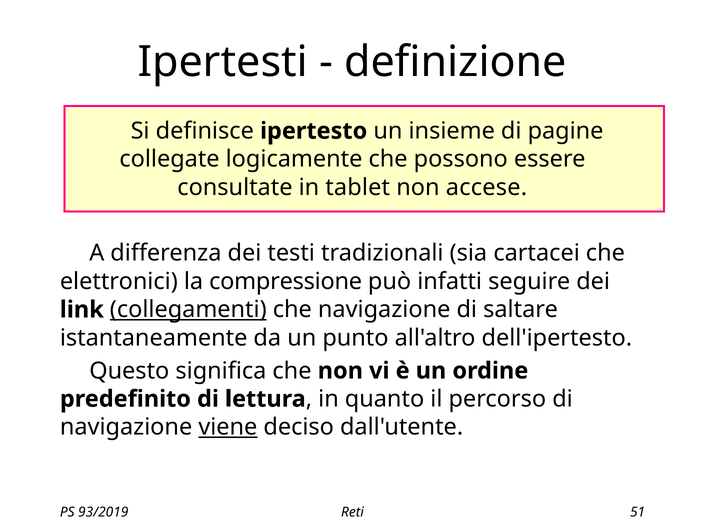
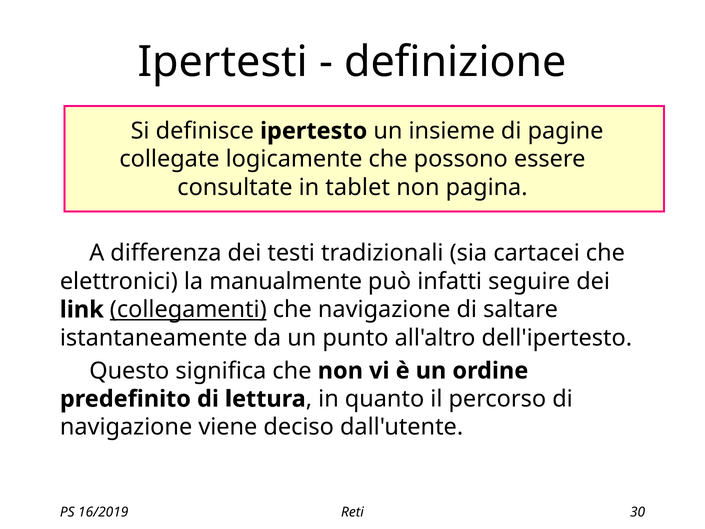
accese: accese -> pagina (487, 187)
compressione: compressione -> manualmente (286, 281)
viene underline: present -> none (228, 427)
93/2019: 93/2019 -> 16/2019 (103, 512)
51: 51 -> 30 (638, 512)
